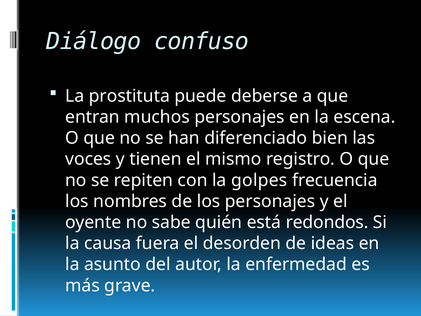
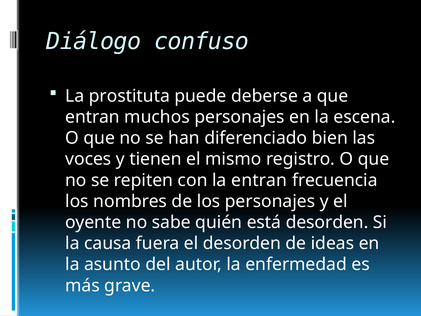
la golpes: golpes -> entran (259, 180)
está redondos: redondos -> desorden (327, 222)
